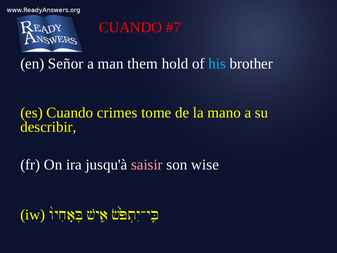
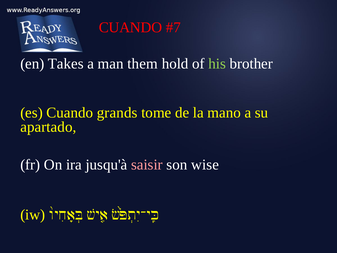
Señor: Señor -> Takes (66, 64)
his colour: light blue -> light green (217, 64)
crimes: crimes -> grands (117, 112)
describir: describir -> apartado (48, 127)
